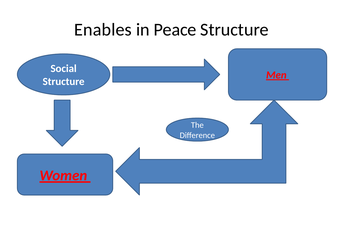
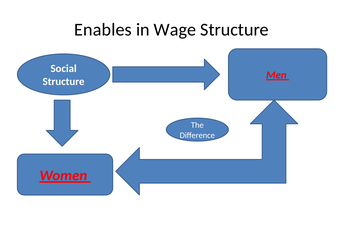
Peace: Peace -> Wage (175, 30)
